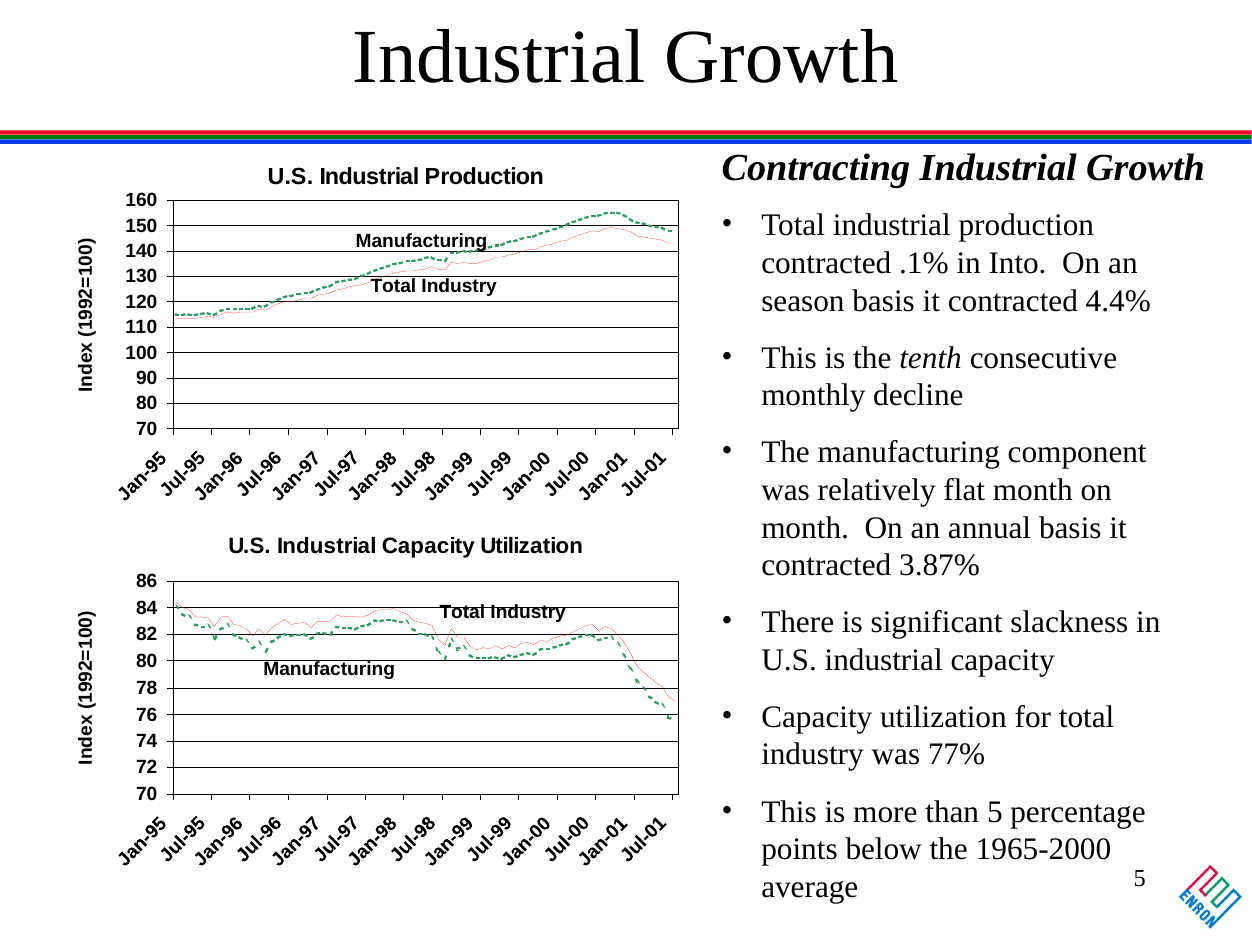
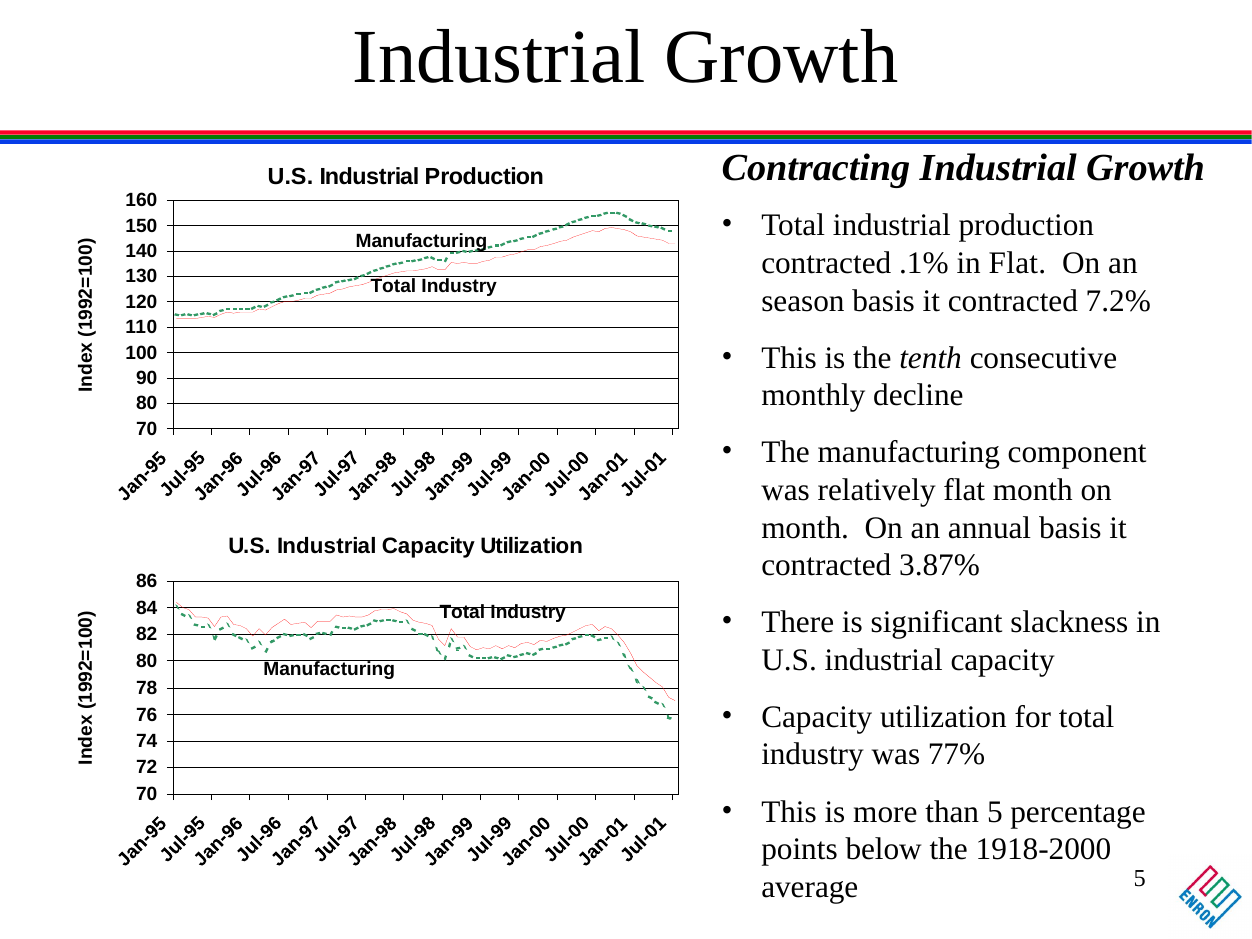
in Into: Into -> Flat (1017, 263)
4.4%: 4.4% -> 7.2% (1118, 301)
1965-2000: 1965-2000 -> 1918-2000 (1043, 849)
